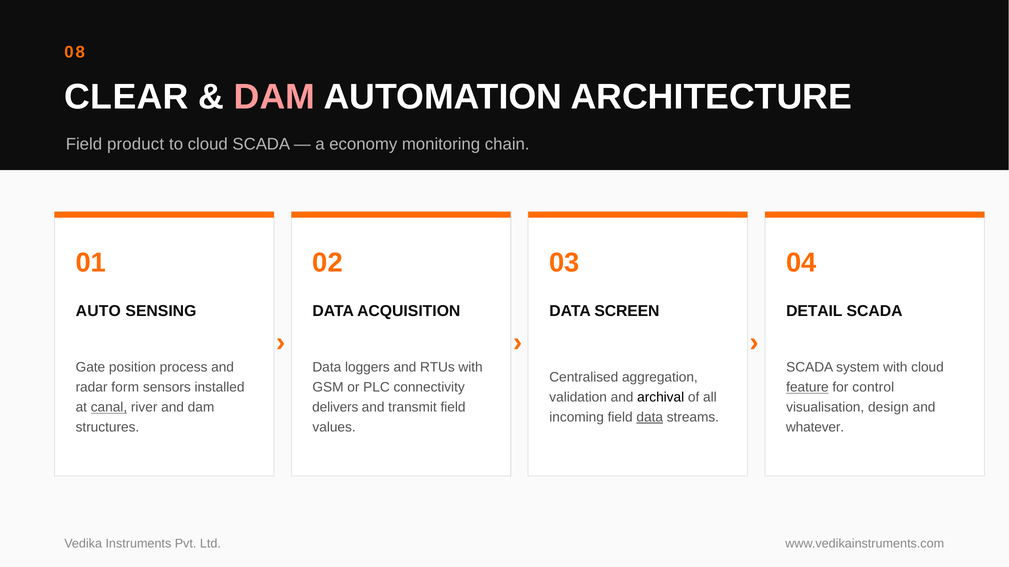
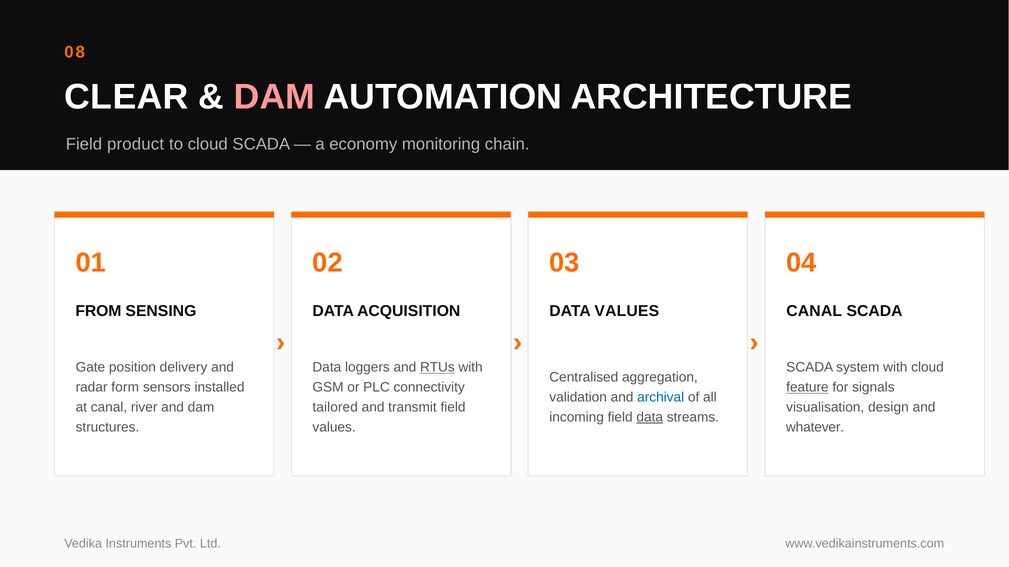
AUTO: AUTO -> FROM (98, 311)
DATA SCREEN: SCREEN -> VALUES (627, 311)
DETAIL: DETAIL -> CANAL (814, 311)
process: process -> delivery (184, 368)
RTUs underline: none -> present (437, 368)
control: control -> signals (873, 388)
archival colour: black -> blue (661, 398)
canal underline: present -> none (109, 408)
delivers: delivers -> tailored (335, 408)
